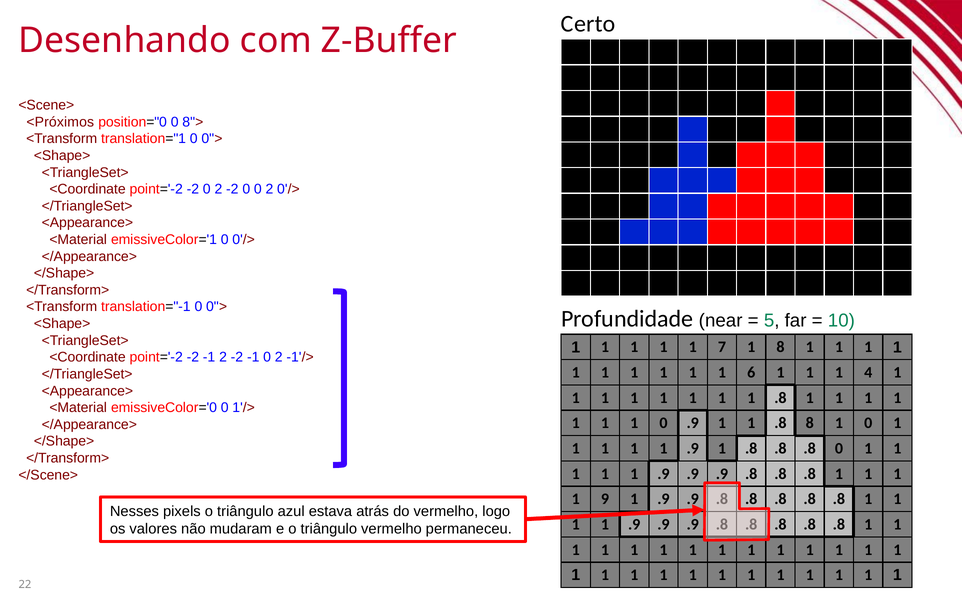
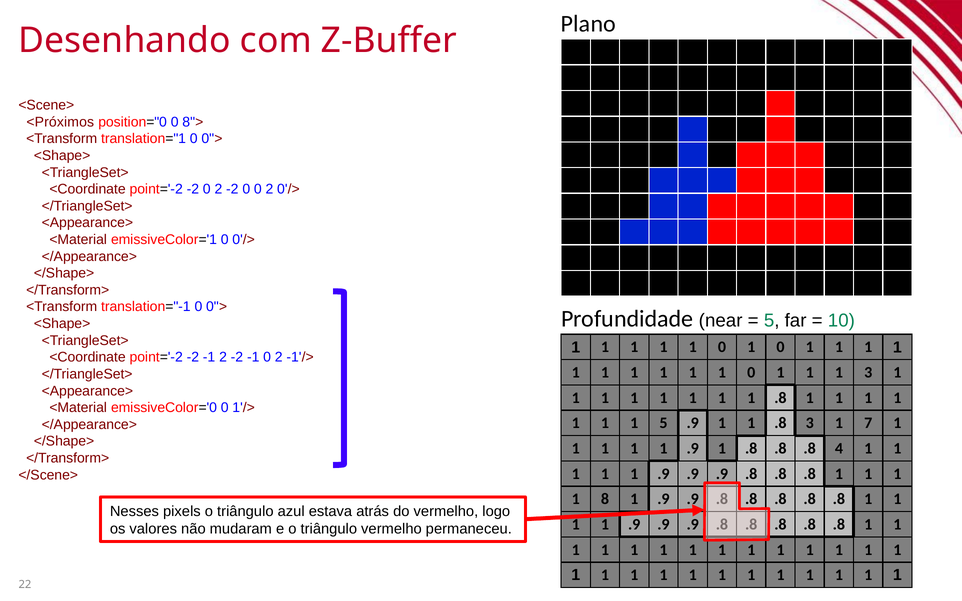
Certo: Certo -> Plano (588, 24)
7: 7 -> 0 (722, 347)
8: 8 -> 0 (780, 347)
6: 6 -> 0 (751, 373)
1 4: 4 -> 3 (868, 373)
1 1 0: 0 -> 5 (664, 423)
.8 8: 8 -> 3 (810, 423)
0: 0 -> 7 (868, 423)
.8 0: 0 -> 4 (839, 449)
9: 9 -> 8 (605, 499)
